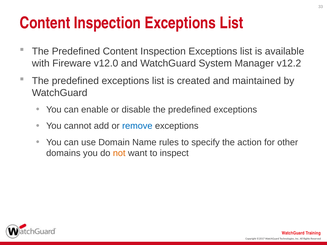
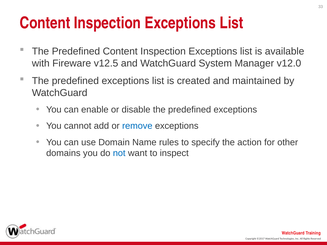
v12.0: v12.0 -> v12.5 (106, 63)
v12.2: v12.2 -> v12.0 (289, 63)
not colour: orange -> blue (119, 153)
